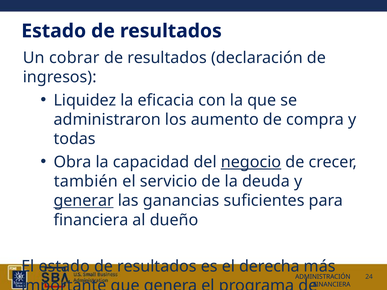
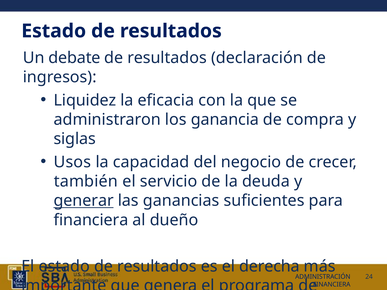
cobrar: cobrar -> debate (74, 58)
aumento: aumento -> ganancia (225, 120)
todas: todas -> siglas (75, 139)
Obra: Obra -> Usos (72, 162)
negocio underline: present -> none (251, 162)
